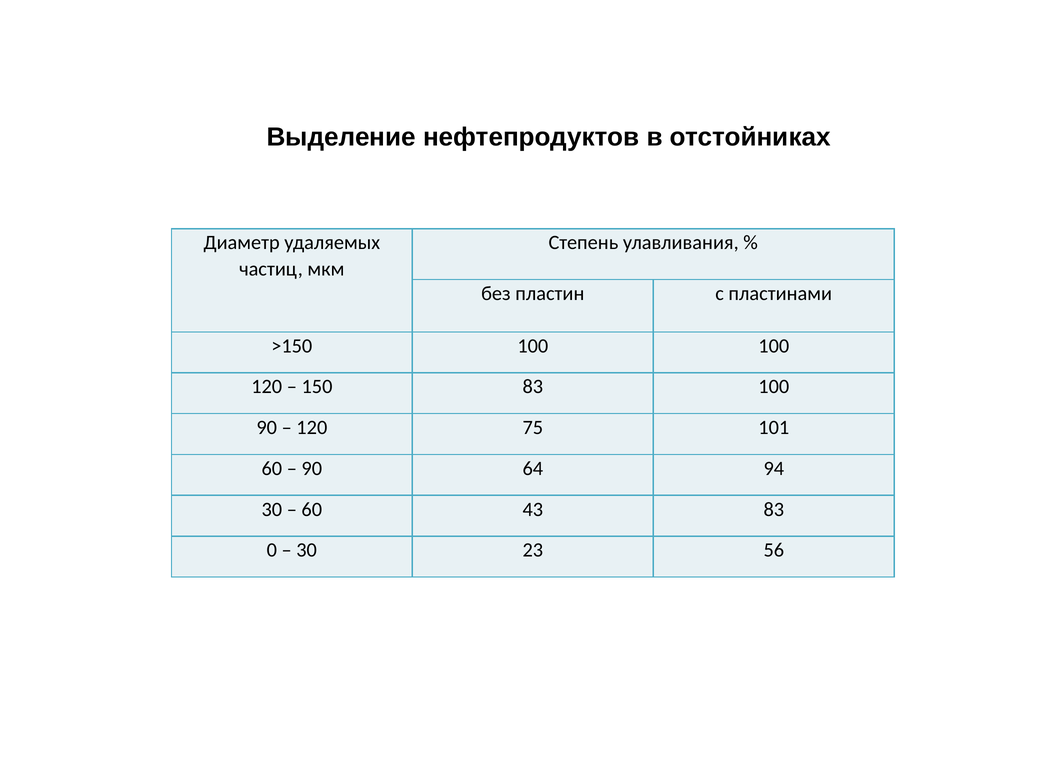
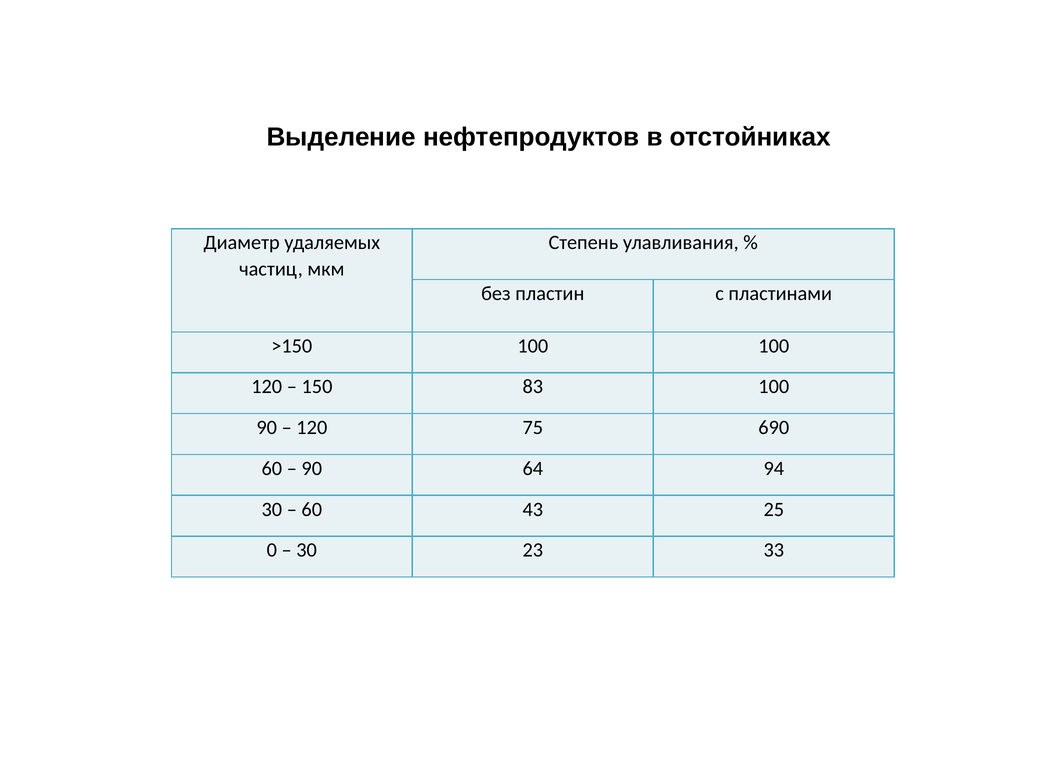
101: 101 -> 690 (774, 428)
43 83: 83 -> 25 (774, 509)
56: 56 -> 33 (774, 550)
